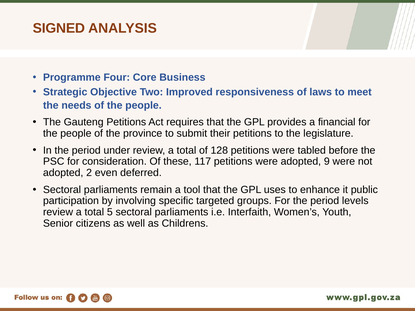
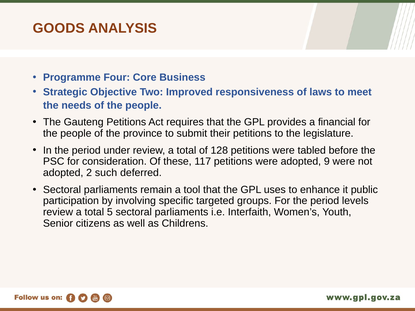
SIGNED: SIGNED -> GOODS (59, 28)
even: even -> such (106, 173)
